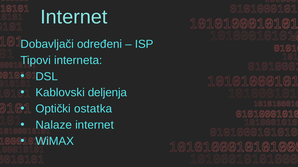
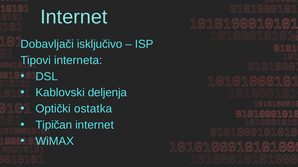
određeni: određeni -> isključivo (100, 44)
Nalaze: Nalaze -> Tipičan (54, 125)
